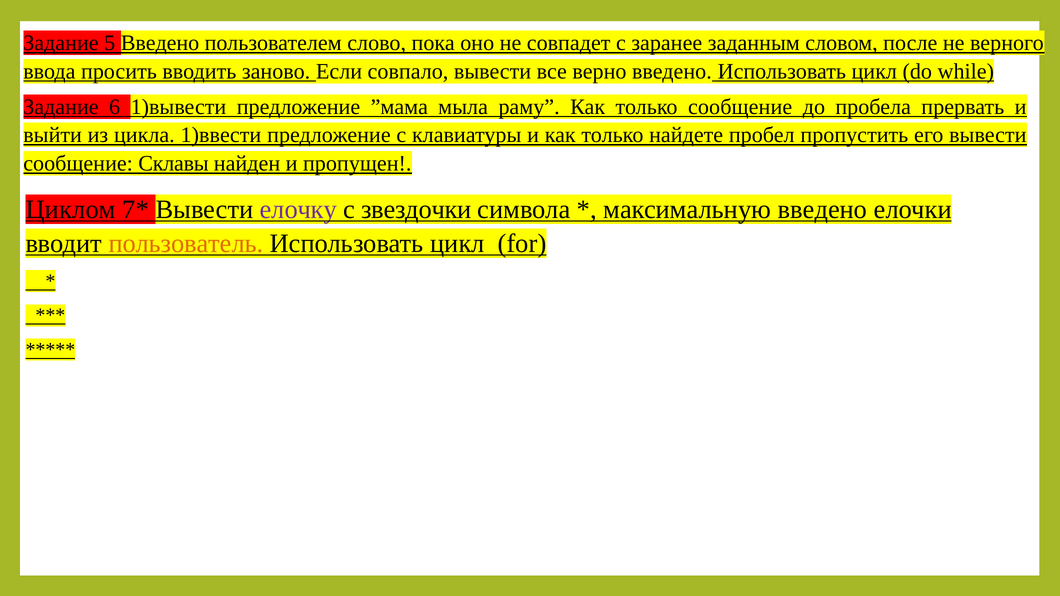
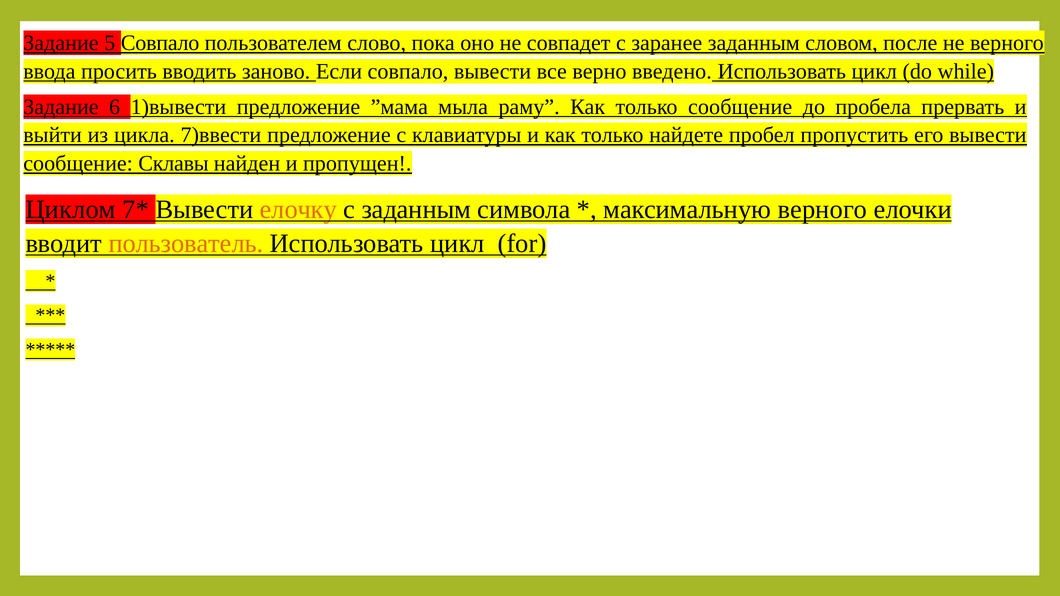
5 Введено: Введено -> Совпало (160, 43)
1)ввести: 1)ввести -> 7)ввести (221, 135)
елочку colour: purple -> orange (298, 209)
с звездочки: звездочки -> заданным (416, 209)
максимальную введено: введено -> верного (822, 209)
